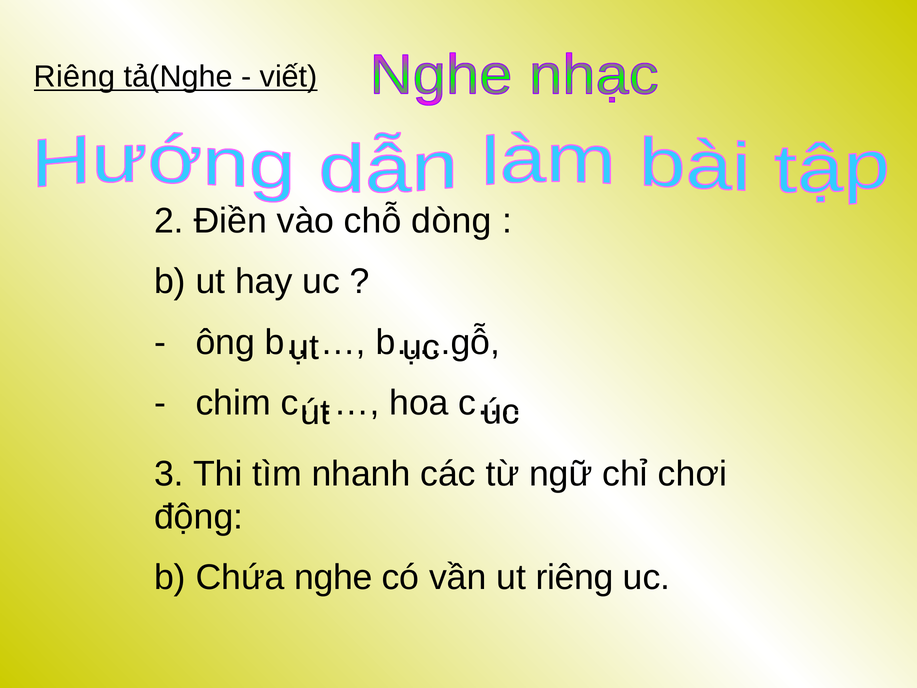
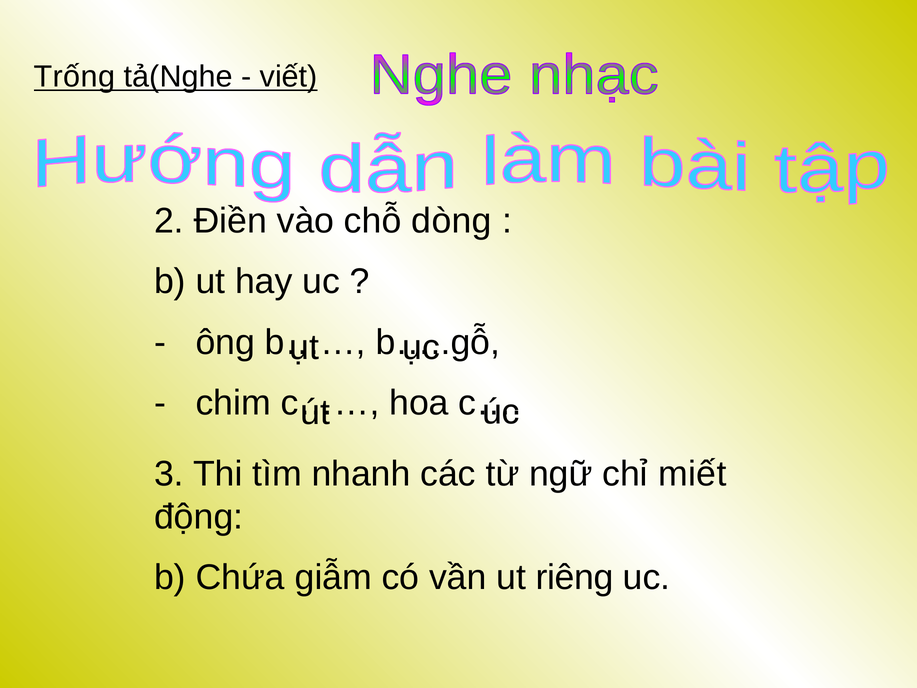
Riêng: Riêng -> Trống (75, 77)
chơi: chơi -> miết (692, 474)
nghe: nghe -> giẫm (333, 577)
